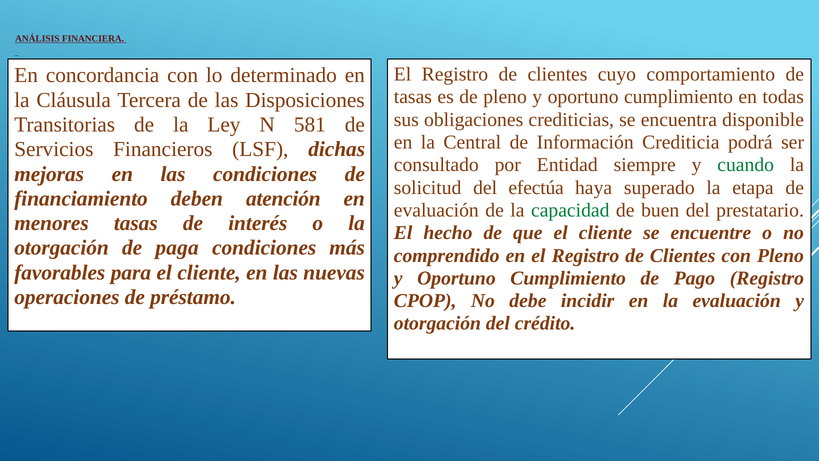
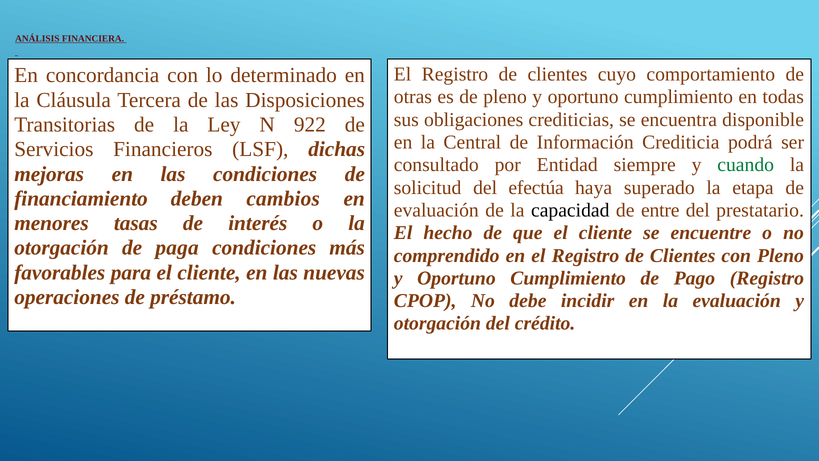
tasas: tasas -> otras (413, 97)
581: 581 -> 922 (310, 125)
atención: atención -> cambios (283, 198)
capacidad colour: green -> black (570, 210)
buen: buen -> entre (660, 210)
